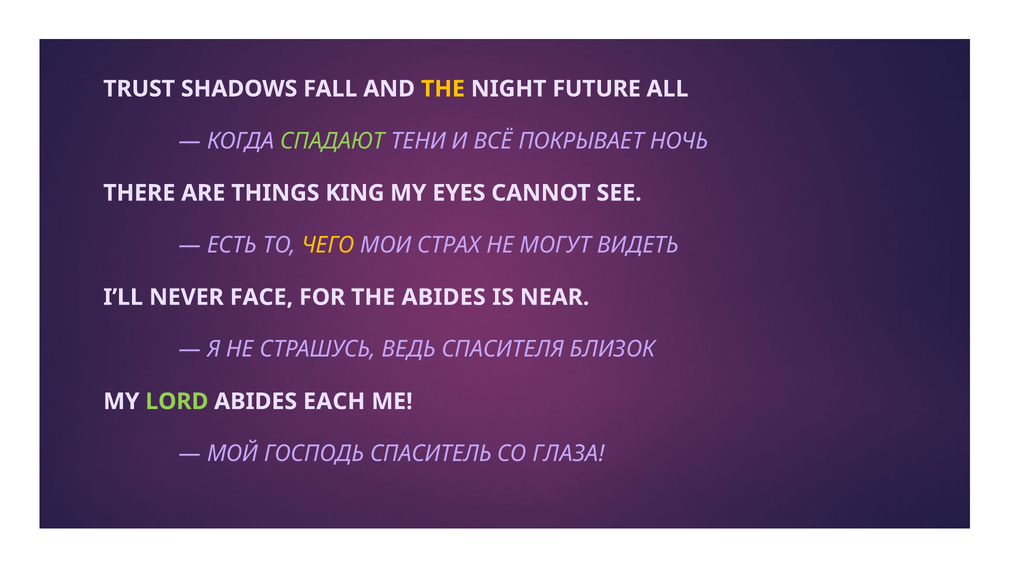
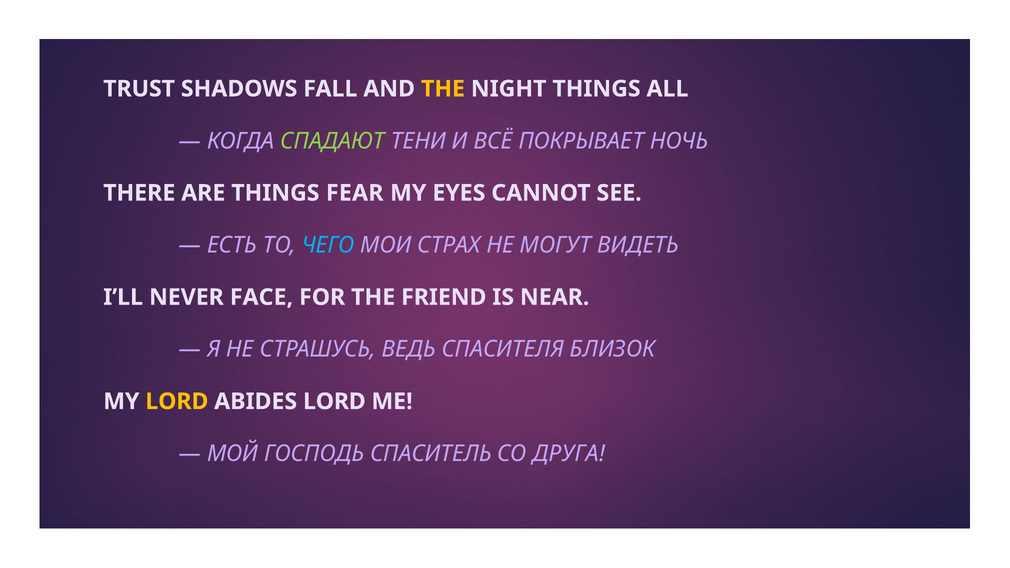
NIGHT FUTURE: FUTURE -> THINGS (596, 89)
KING: KING -> FEAR (355, 193)
ЧЕГО colour: yellow -> light blue (328, 245)
THE ABIDES: ABIDES -> FRIEND (444, 297)
LORD colour: light green -> yellow (177, 402)
ABIDES EACH: EACH -> LORD (334, 402)
ГЛАЗА: ГЛАЗА -> ДРУГА (569, 454)
